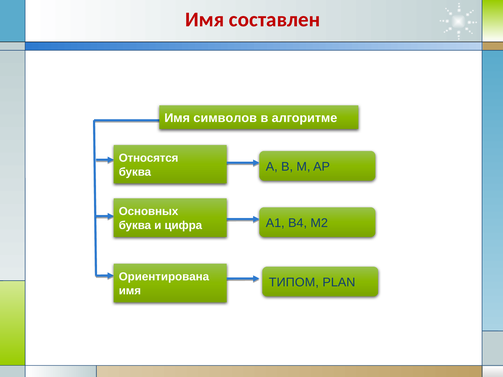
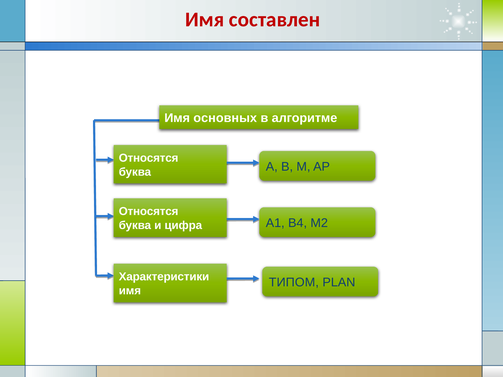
символов: символов -> основных (225, 118)
Основных: Основных -> Относятся (149, 212)
Ориентирована: Ориентирована -> Характеристики (164, 277)
